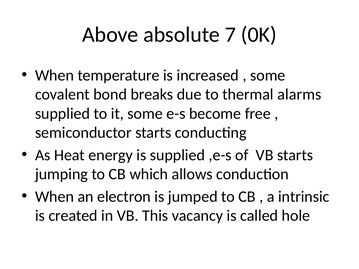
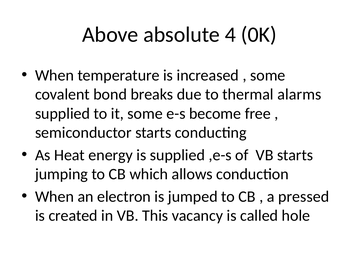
7: 7 -> 4 (230, 35)
intrinsic: intrinsic -> pressed (304, 197)
